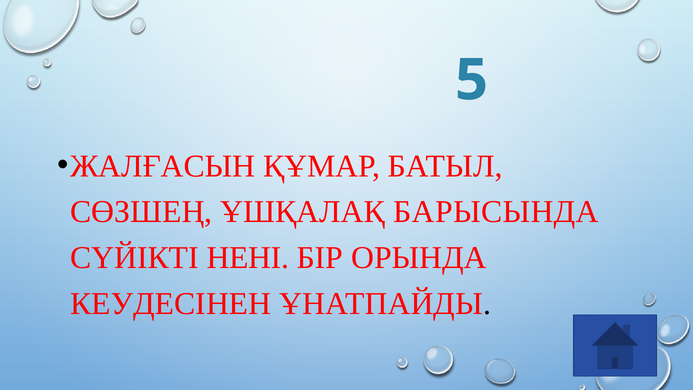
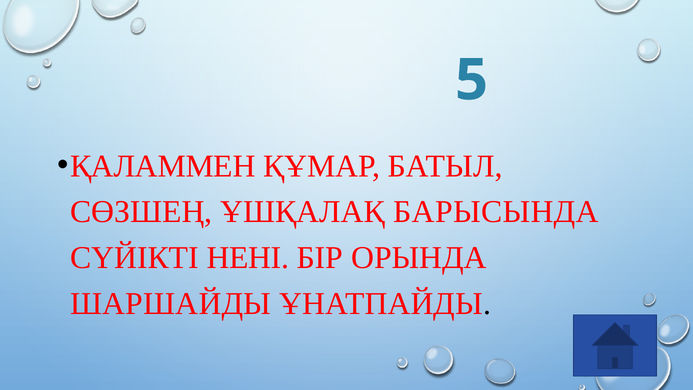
ЖАЛҒАСЫН: ЖАЛҒАСЫН -> ҚАЛАММЕН (163, 166)
КЕУДЕСІНЕН: КЕУДЕСІНЕН -> ШАРШАЙДЫ (171, 303)
